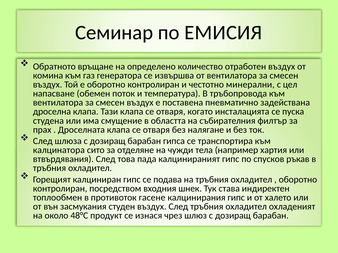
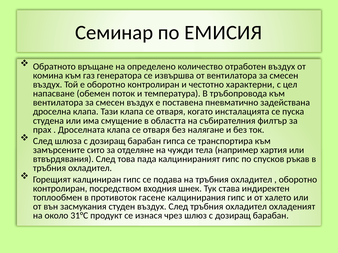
минерални: минерални -> характерни (250, 85)
калцинатора: калцинатора -> замърсените (59, 150)
48°С: 48°С -> 31°С (79, 216)
